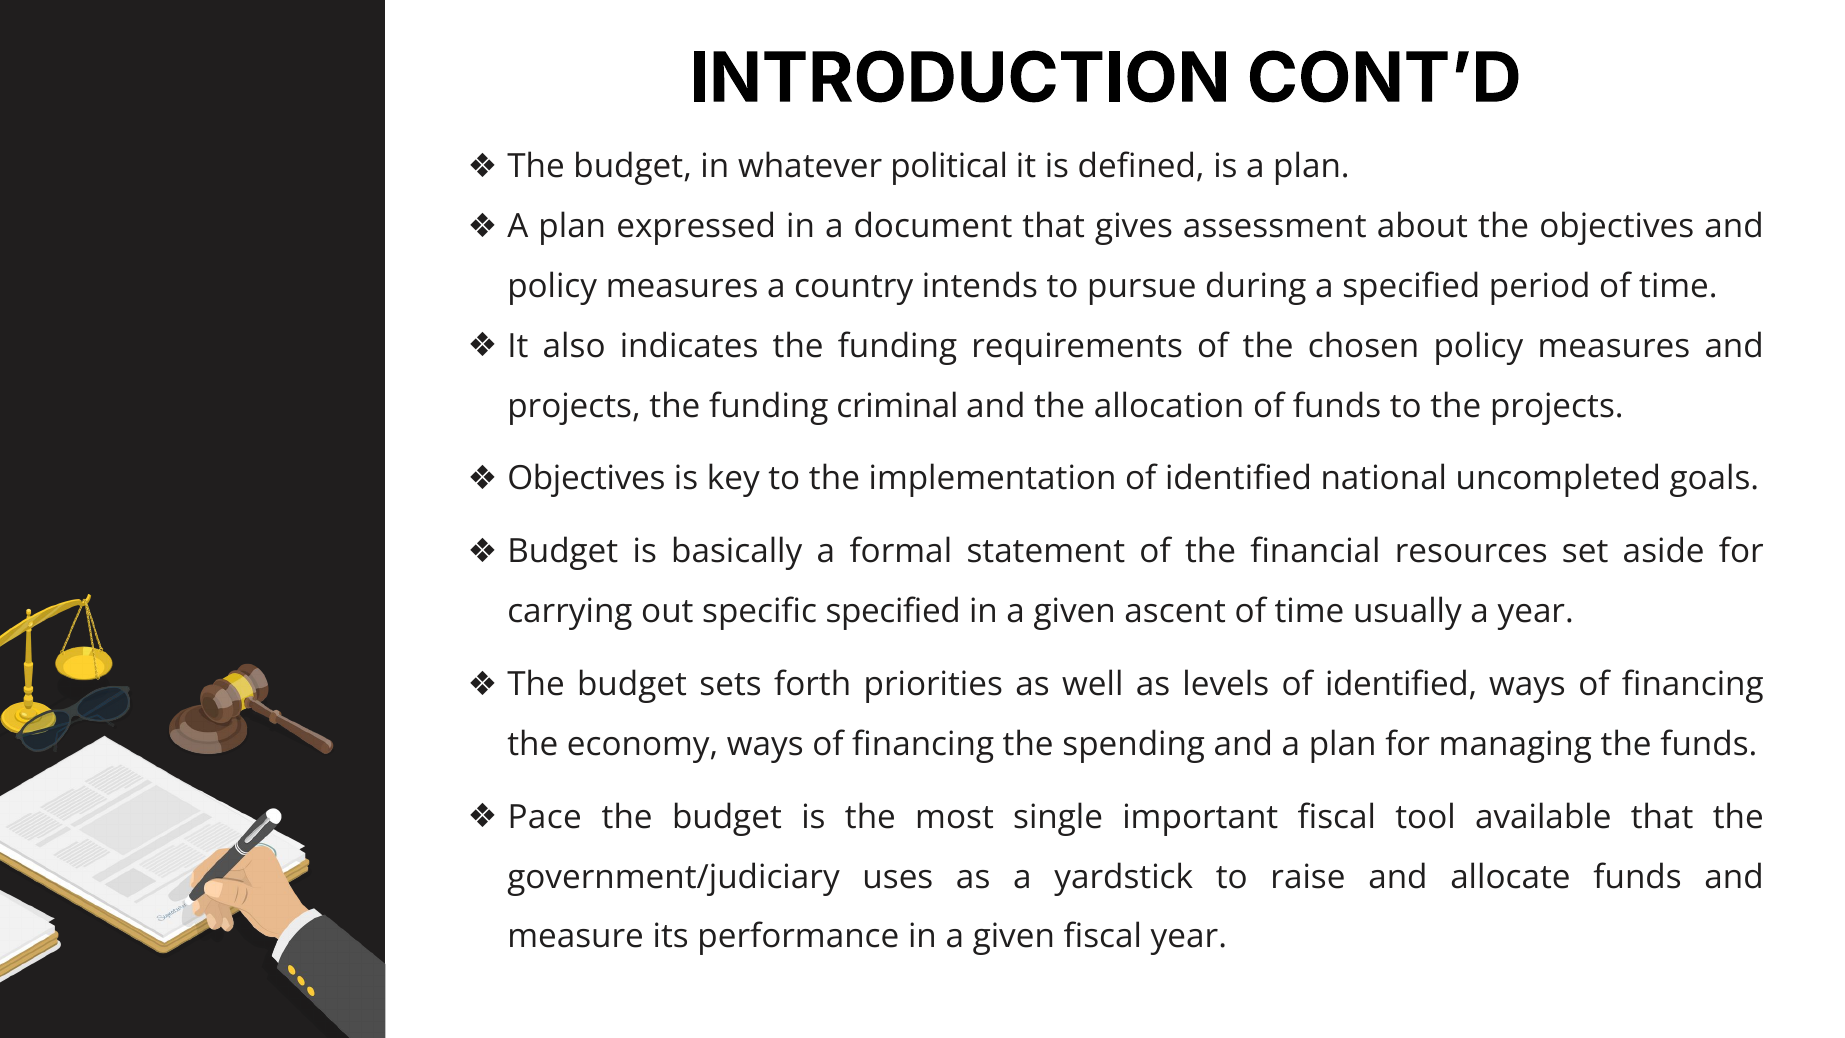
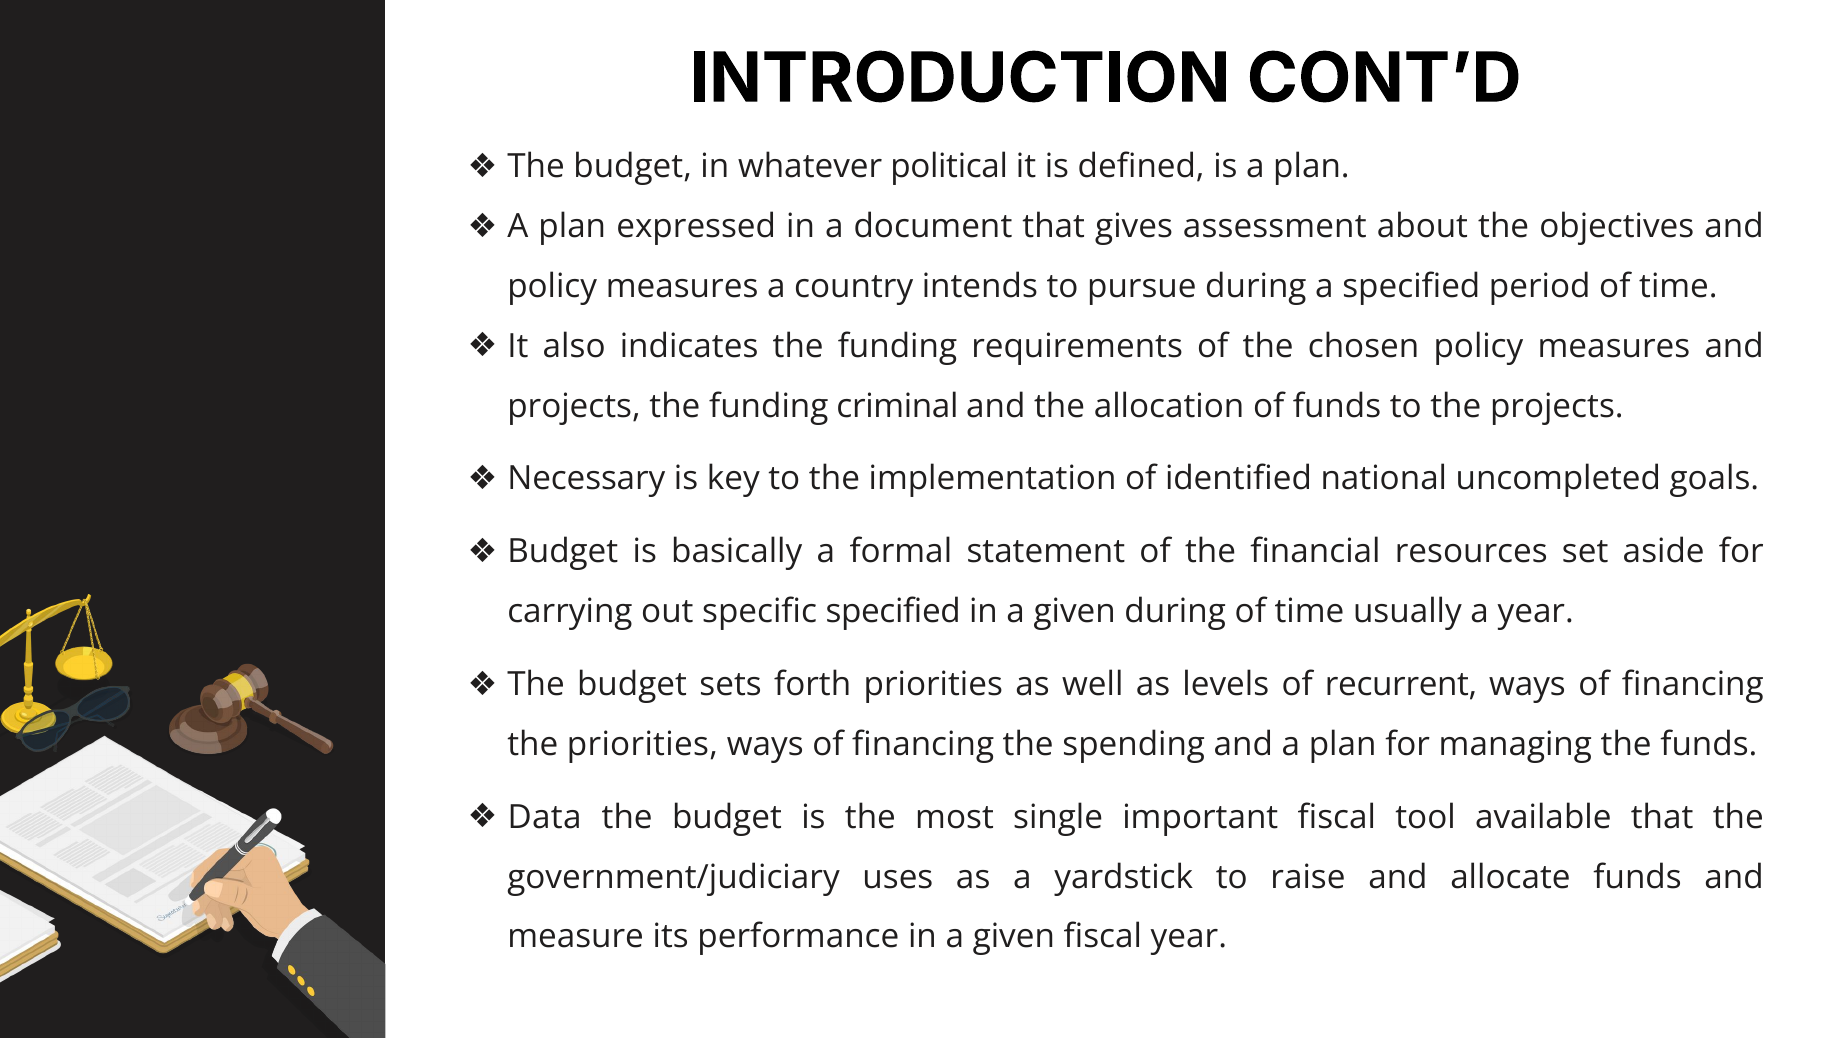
Objectives: Objectives -> Necessary (586, 479)
given ascent: ascent -> during (1175, 612)
levels of identified: identified -> recurrent (1401, 684)
the economy: economy -> priorities (642, 744)
Pace: Pace -> Data (545, 817)
